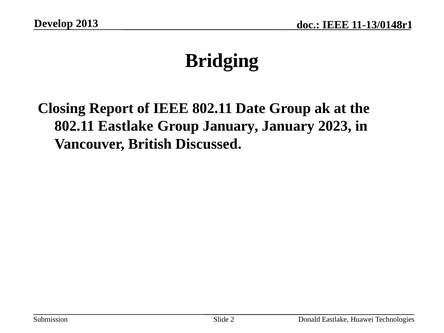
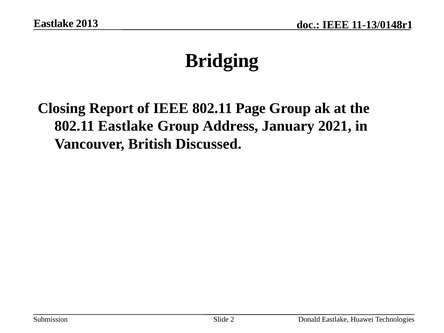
Develop: Develop -> Eastlake (54, 24)
Date: Date -> Page (251, 108)
Group January: January -> Address (230, 126)
2023: 2023 -> 2021 (335, 126)
